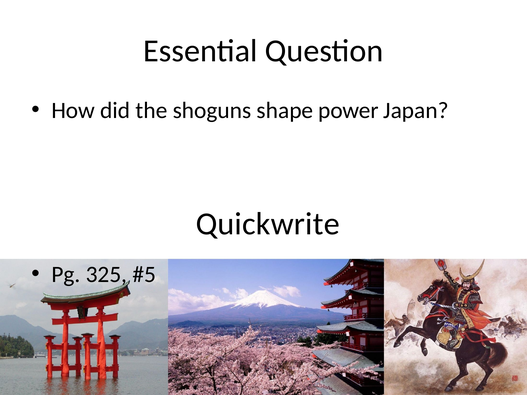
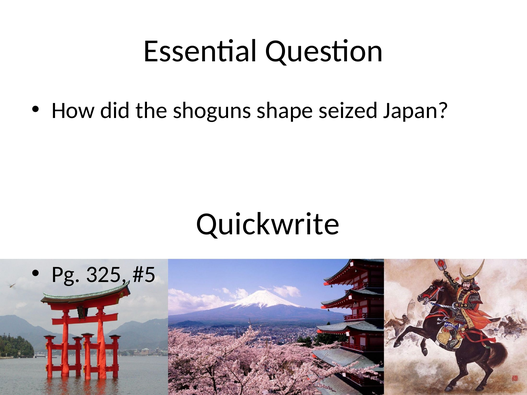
power: power -> seized (348, 111)
